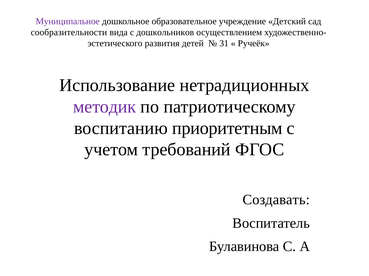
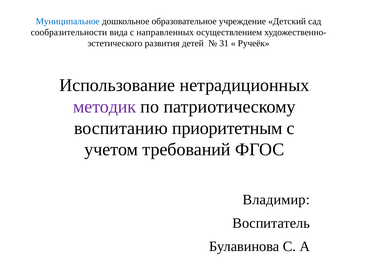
Муниципальное colour: purple -> blue (68, 21)
дошкольников: дошкольников -> направленных (165, 32)
Создавать: Создавать -> Владимир (276, 200)
